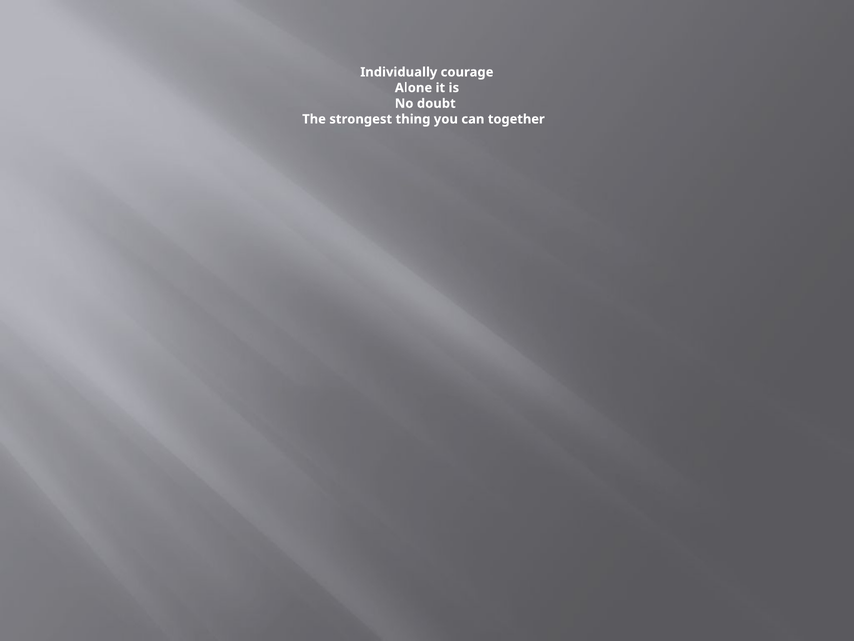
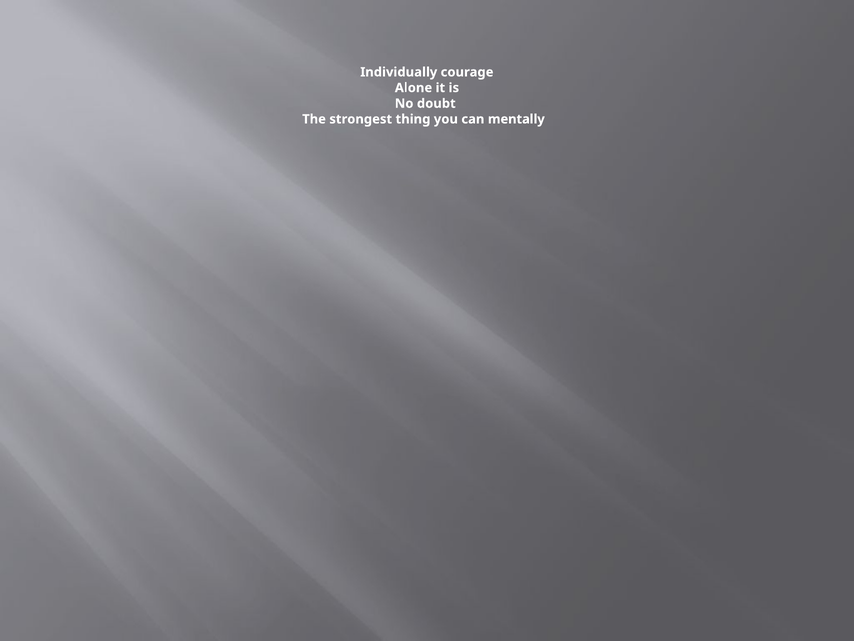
together: together -> mentally (516, 119)
